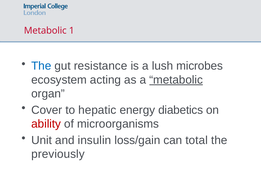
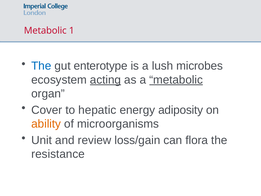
resistance: resistance -> enterotype (101, 66)
acting underline: none -> present (105, 80)
diabetics: diabetics -> adiposity (181, 110)
ability colour: red -> orange (46, 124)
insulin: insulin -> review (95, 140)
total: total -> flora (197, 140)
previously: previously -> resistance (58, 154)
